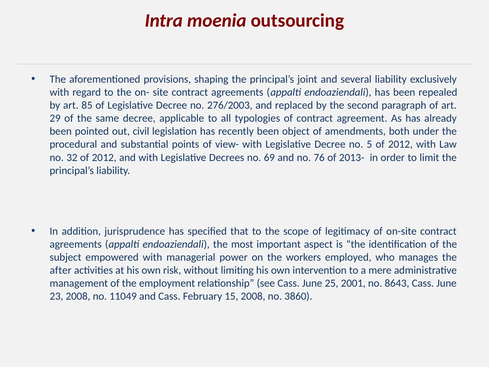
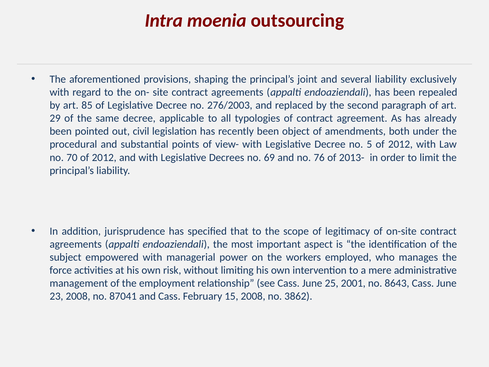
32: 32 -> 70 (72, 157)
after: after -> force (61, 270)
11049: 11049 -> 87041 (123, 296)
3860: 3860 -> 3862 (298, 296)
